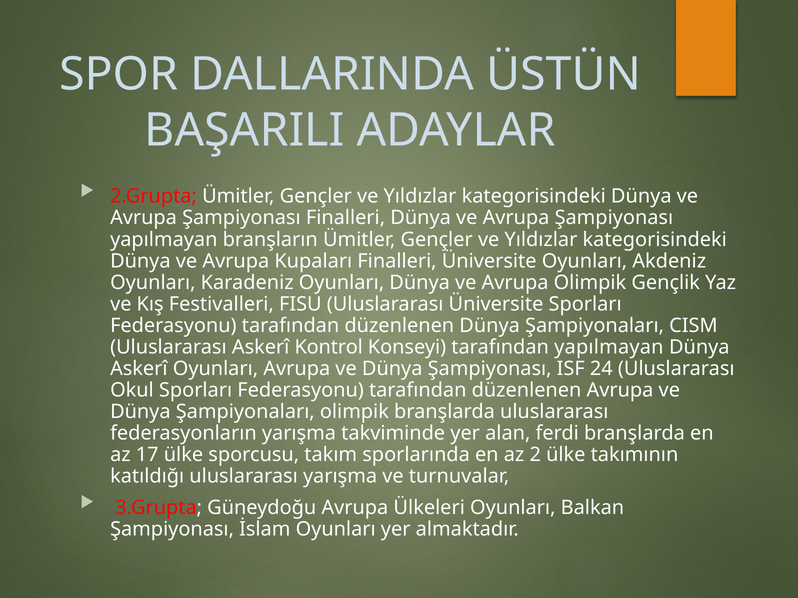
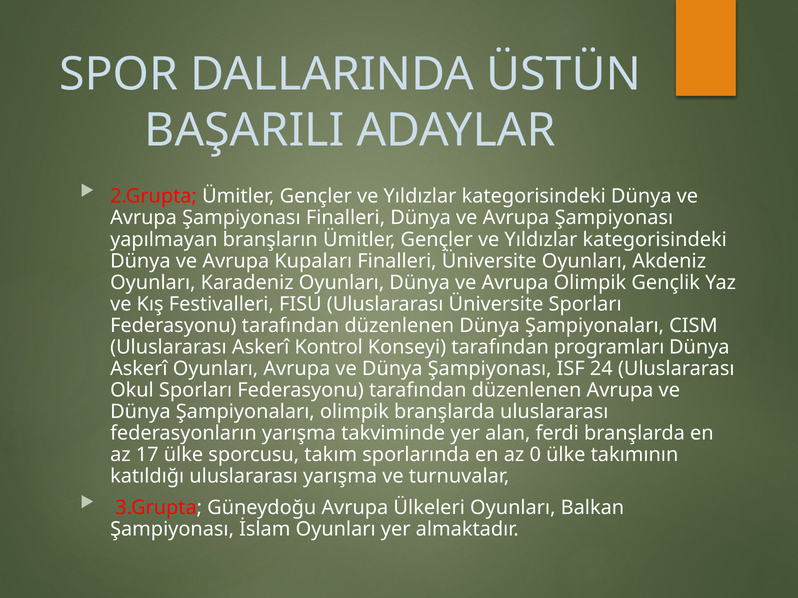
tarafından yapılmayan: yapılmayan -> programları (609, 347)
2: 2 -> 0 (535, 455)
